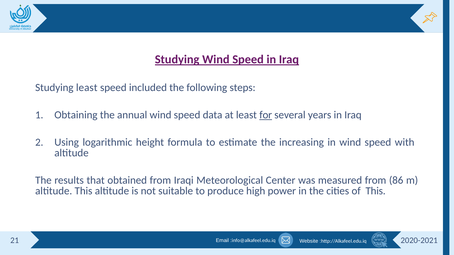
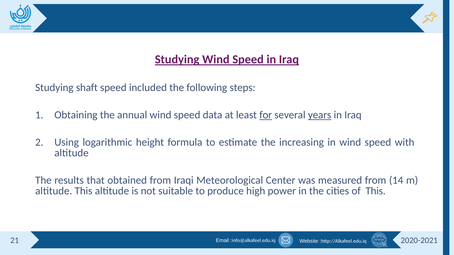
Studying least: least -> shaft (87, 88)
years underline: none -> present (320, 115)
86: 86 -> 14 (396, 181)
